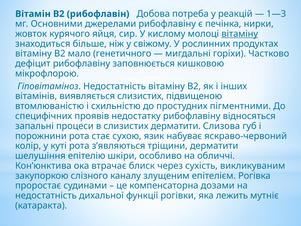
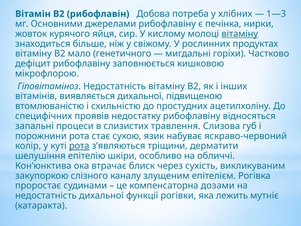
реакцій: реакцій -> хлібних (235, 14)
виявляється слизистих: слизистих -> дихальної (141, 96)
пігментними: пігментними -> ацетилхоліну (240, 106)
слизистих дерматити: дерматити -> травлення (176, 126)
рота underline: none -> present (79, 146)
